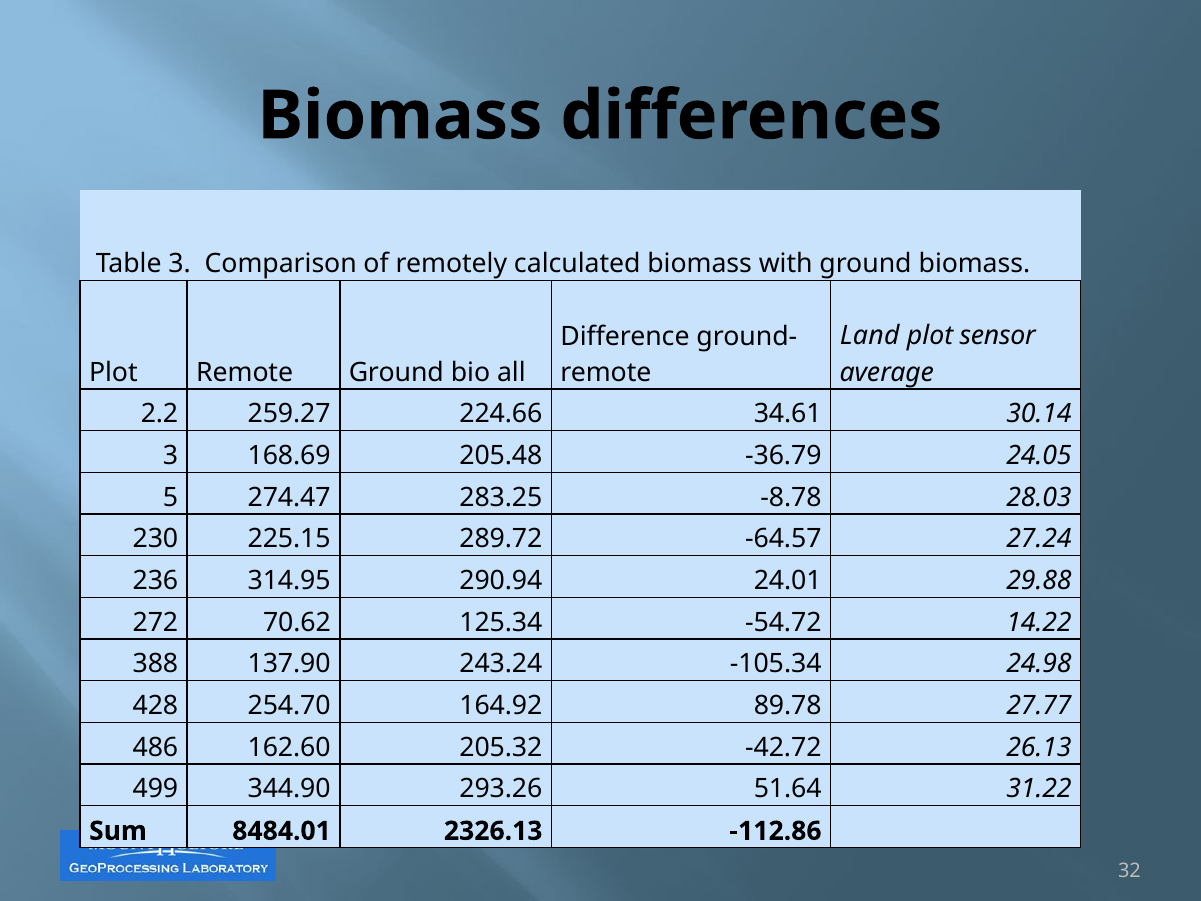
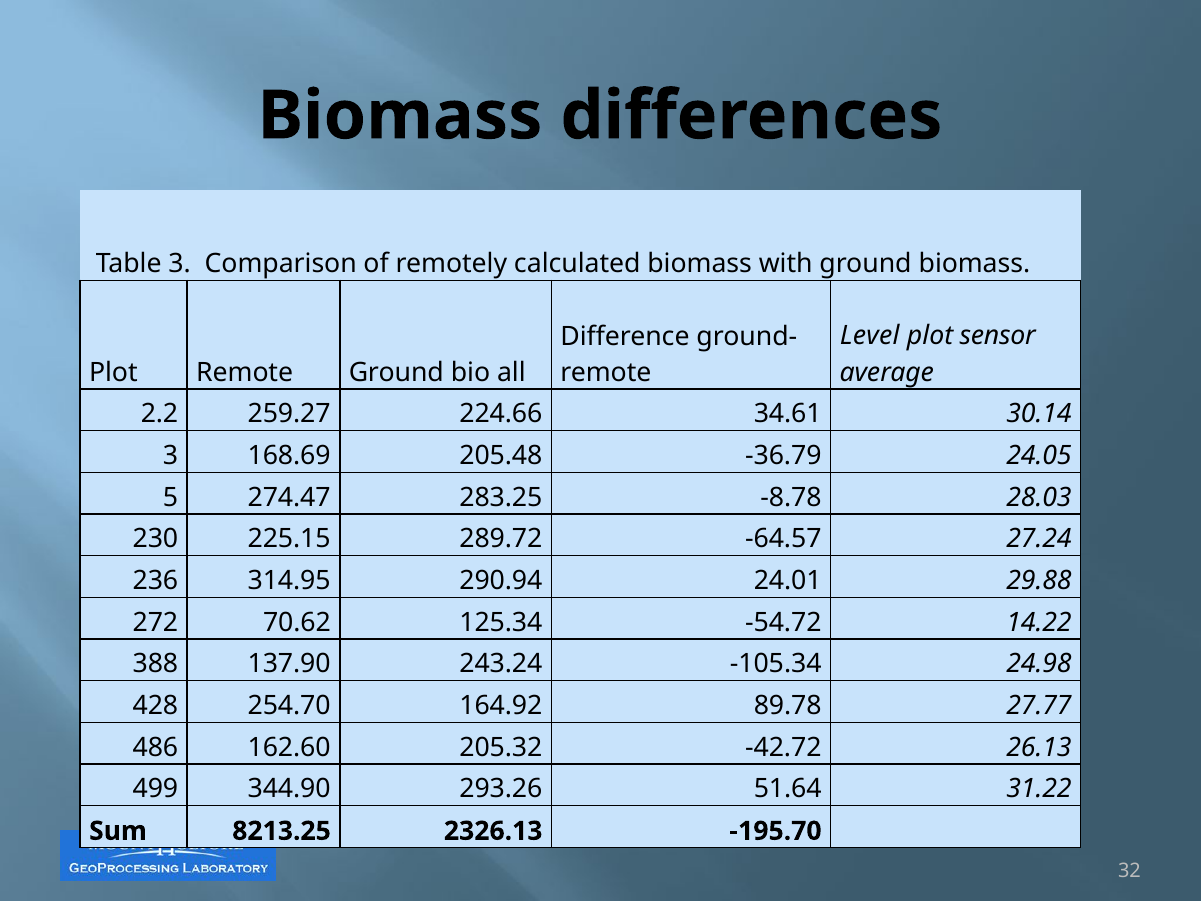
Land: Land -> Level (870, 336)
8484.01: 8484.01 -> 8213.25 (282, 831)
-112.86: -112.86 -> -195.70 (776, 831)
